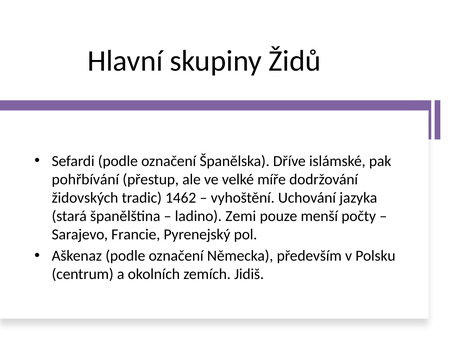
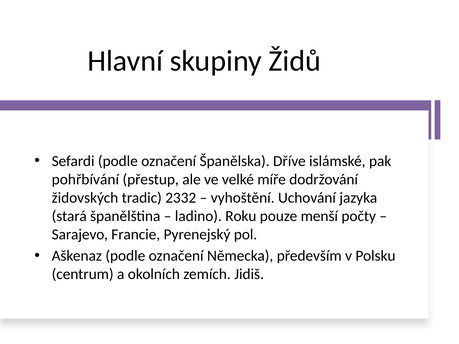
1462: 1462 -> 2332 (181, 198)
Zemi: Zemi -> Roku (241, 216)
